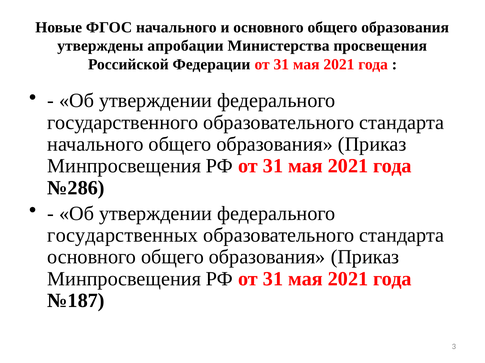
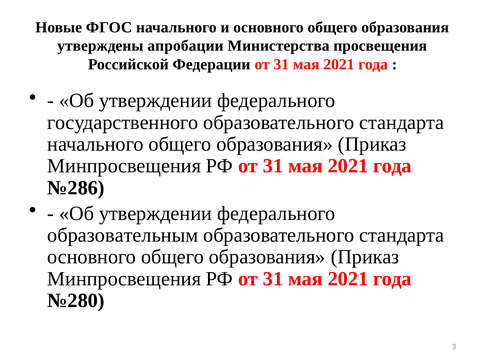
государственных: государственных -> образовательным (123, 236)
№187: №187 -> №280 (76, 301)
